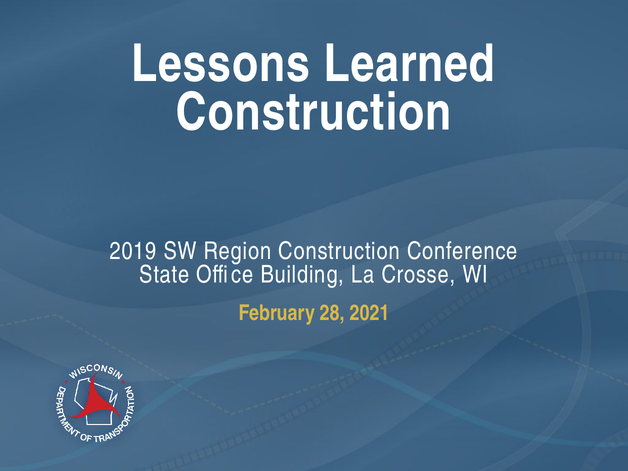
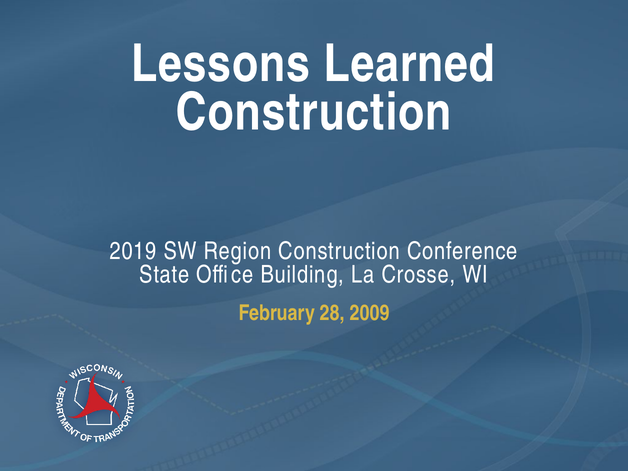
2021: 2021 -> 2009 (370, 313)
